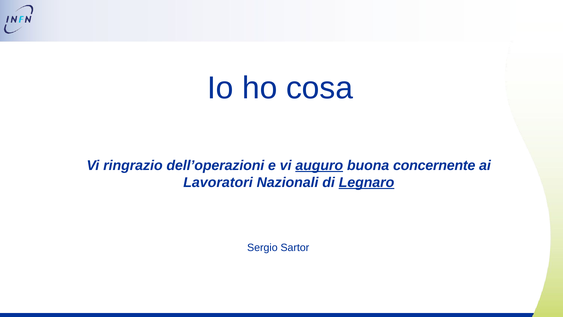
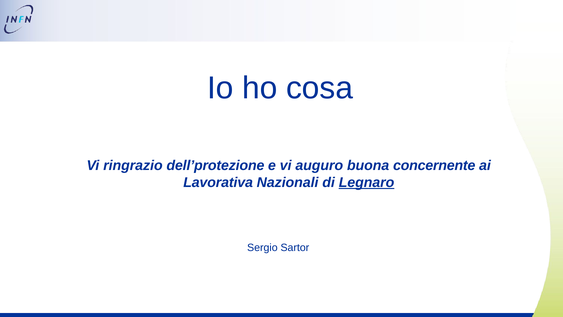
dell’operazioni: dell’operazioni -> dell’protezione (215, 165)
auguro underline: present -> none (319, 165)
Lavoratori: Lavoratori -> Lavorativa (218, 182)
